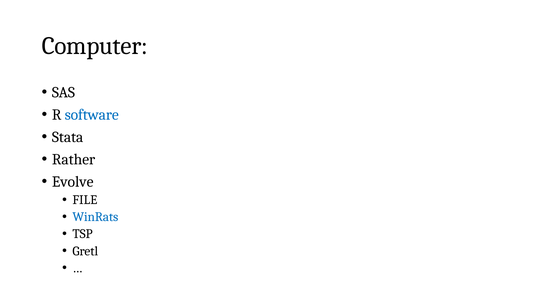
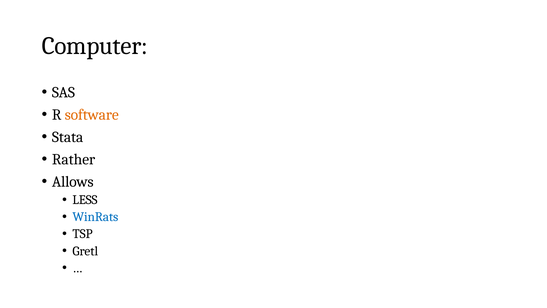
software colour: blue -> orange (92, 115)
Evolve: Evolve -> Allows (73, 182)
FILE: FILE -> LESS (85, 200)
